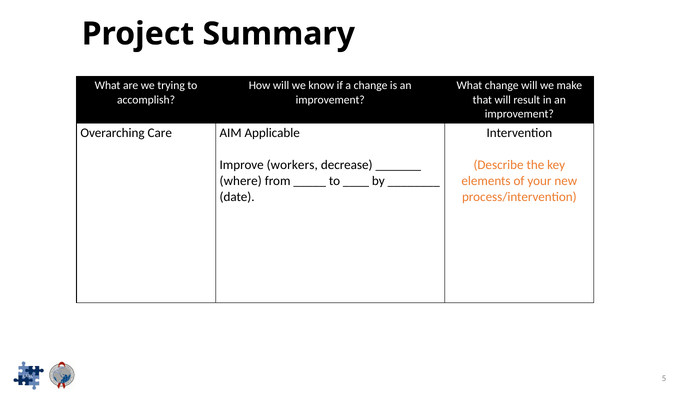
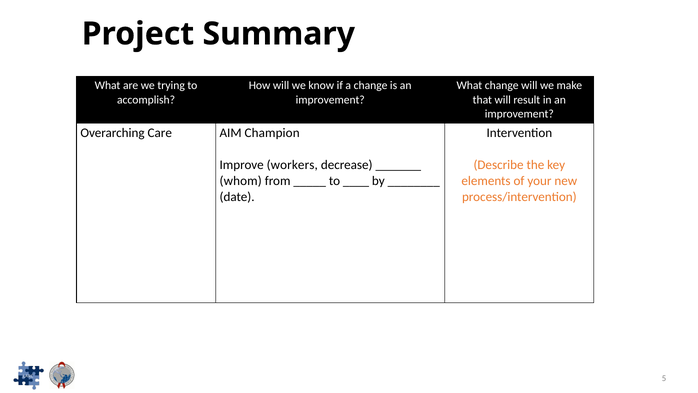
Applicable: Applicable -> Champion (272, 133)
where: where -> whom (241, 181)
